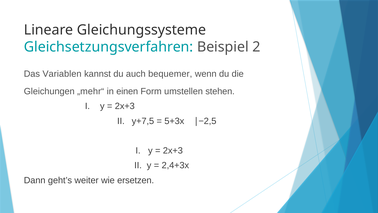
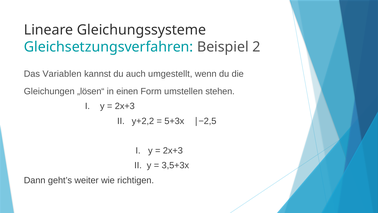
bequemer: bequemer -> umgestellt (170, 74)
„mehr“: „mehr“ -> „lösen“ (91, 91)
y+7,5: y+7,5 -> y+2,2 (143, 121)
2,4+3x: 2,4+3x -> 3,5+3x (175, 165)
ersetzen: ersetzen -> richtigen (136, 180)
